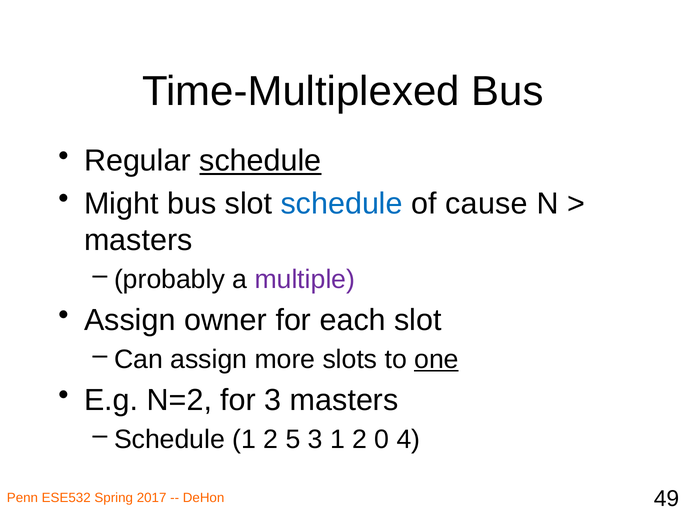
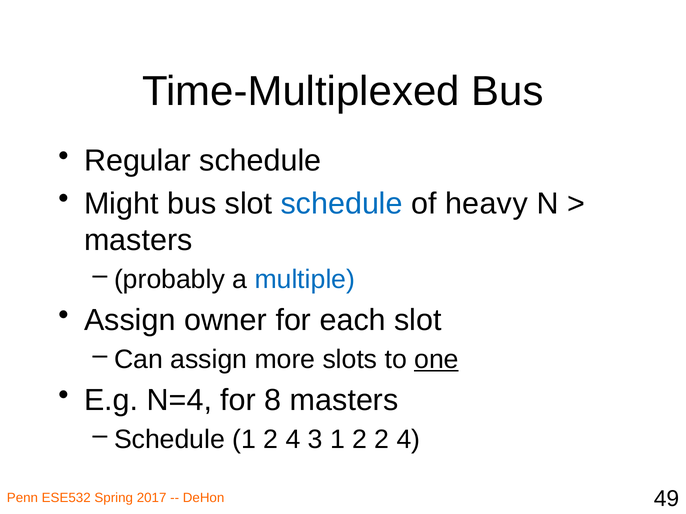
schedule underline: present -> none (260, 161)
cause: cause -> heavy (486, 204)
multiple colour: purple -> blue (305, 280)
N=2: N=2 -> N=4 (179, 401)
for 3: 3 -> 8 (273, 401)
1 2 5: 5 -> 4 (293, 440)
2 0: 0 -> 2 (382, 440)
